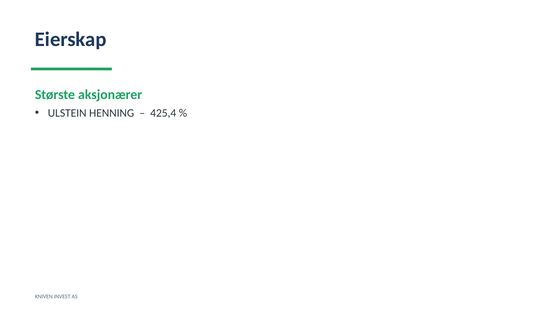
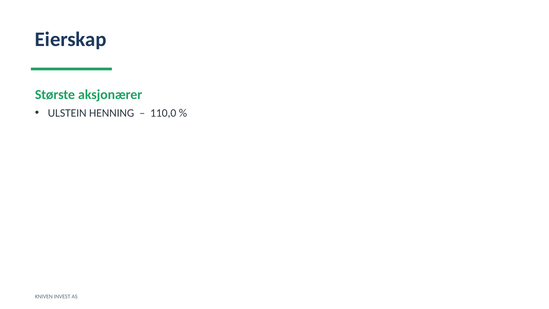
425,4: 425,4 -> 110,0 (163, 113)
